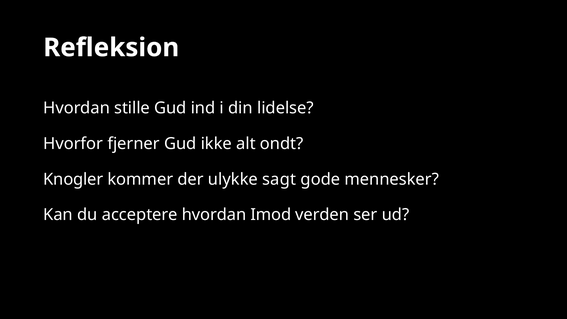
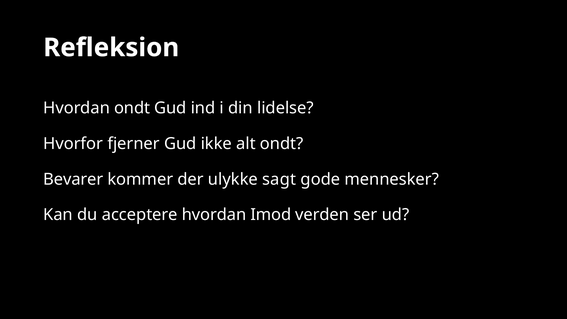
Hvordan stille: stille -> ondt (132, 108)
Knogler: Knogler -> Bevarer (73, 179)
